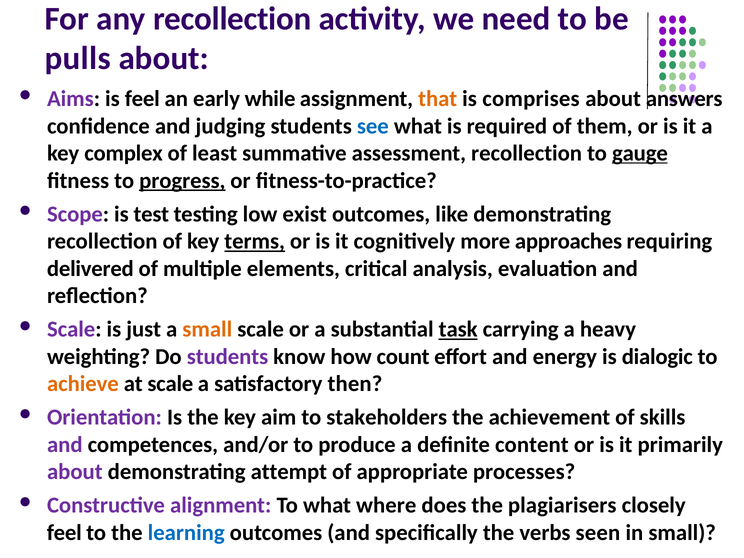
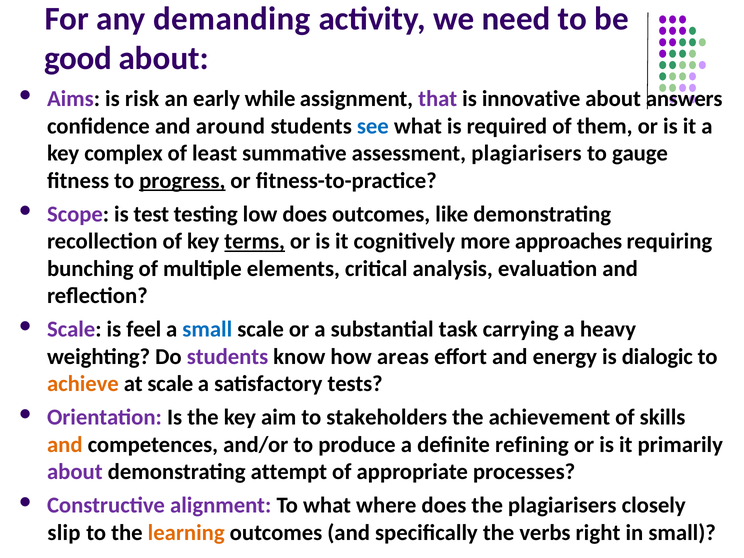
any recollection: recollection -> demanding (232, 19)
pulls: pulls -> good (78, 59)
is feel: feel -> risk (142, 99)
that colour: orange -> purple (438, 99)
comprises: comprises -> innovative (531, 99)
judging: judging -> around (230, 126)
assessment recollection: recollection -> plagiarisers (526, 153)
gauge underline: present -> none (640, 153)
low exist: exist -> does (305, 214)
delivered: delivered -> bunching (90, 269)
just: just -> feel (144, 329)
small colour: orange -> blue (207, 329)
task underline: present -> none (458, 329)
count: count -> areas (403, 357)
then: then -> tests (355, 384)
and colour: purple -> orange (65, 445)
content: content -> refining (532, 445)
feel: feel -> slip (64, 533)
learning colour: blue -> orange (186, 533)
seen: seen -> right (598, 533)
